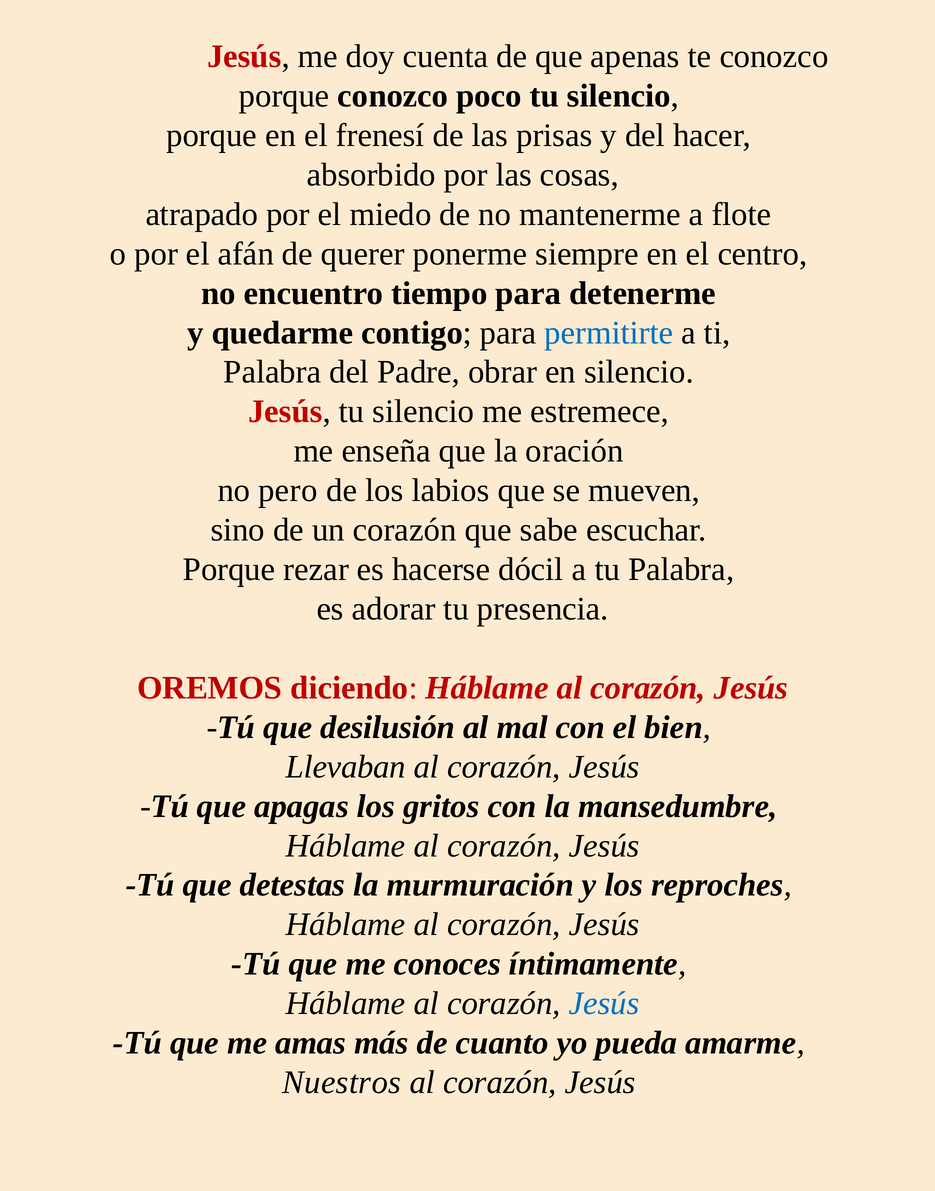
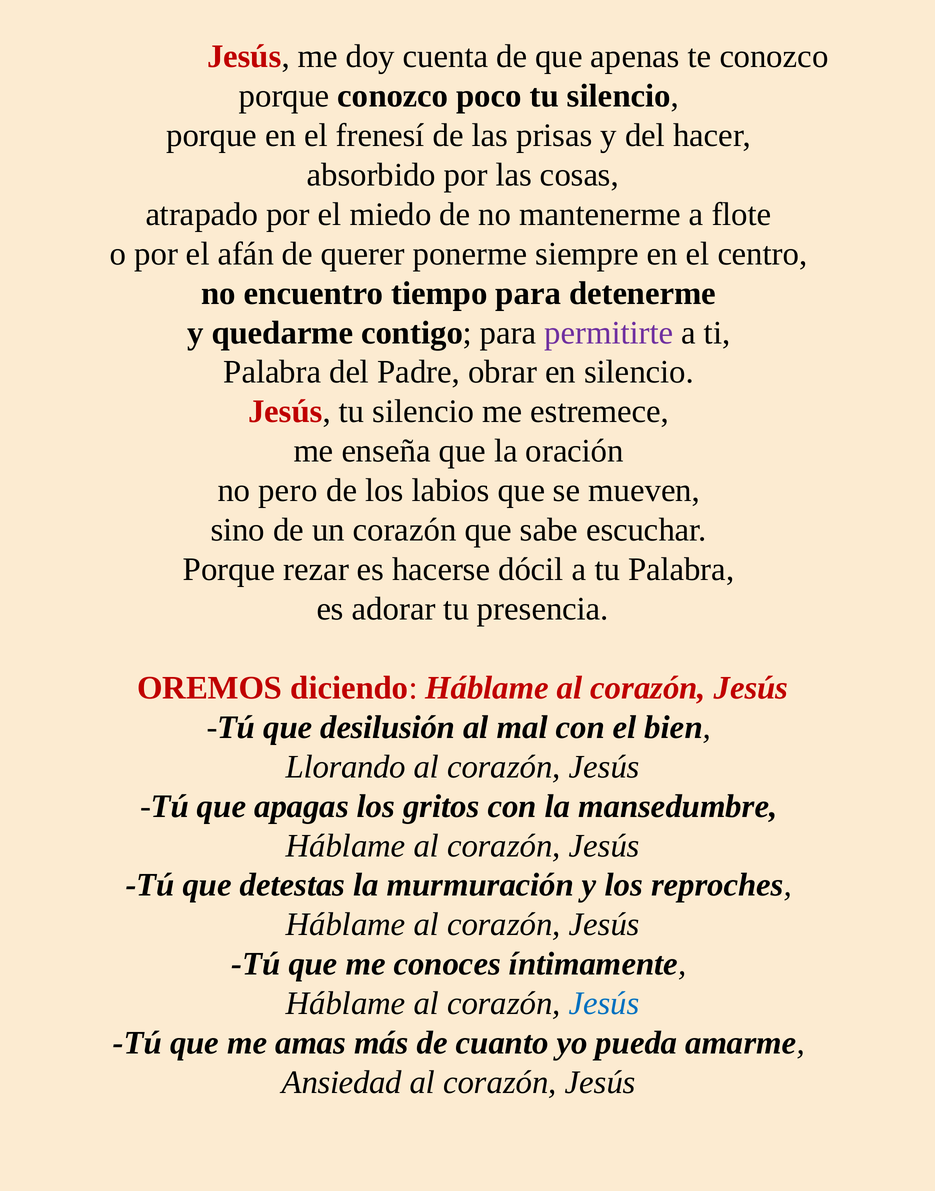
permitirte colour: blue -> purple (609, 333)
Llevaban: Llevaban -> Llorando (346, 766)
Nuestros: Nuestros -> Ansiedad (342, 1082)
